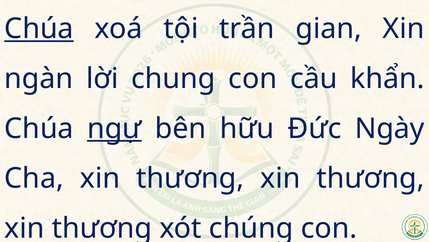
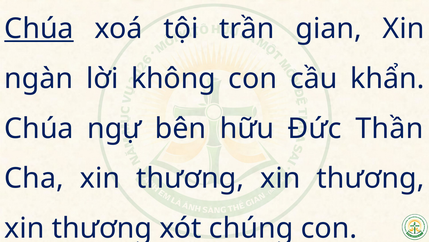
chung: chung -> không (173, 78)
ngự underline: present -> none (114, 128)
Ngày: Ngày -> Thần (389, 128)
